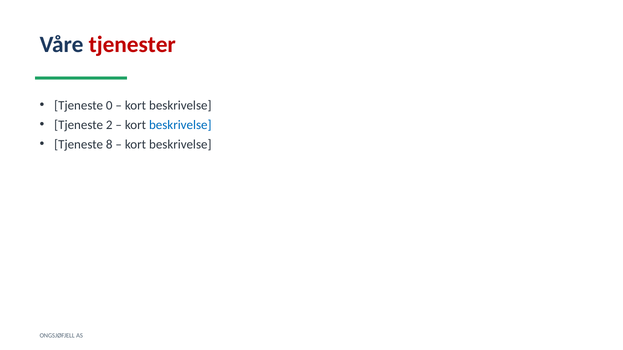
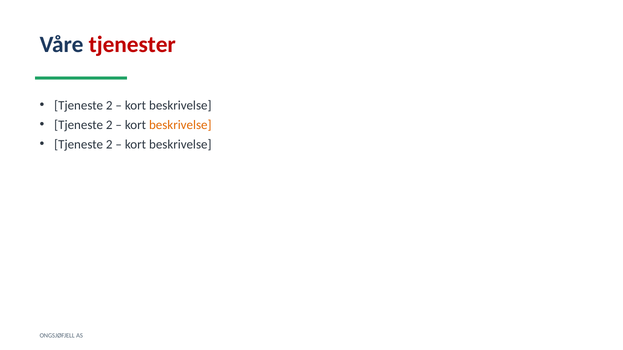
0: 0 -> 2 (109, 106)
beskrivelse colour: blue -> orange (180, 125)
8: 8 -> 2 (109, 144)
